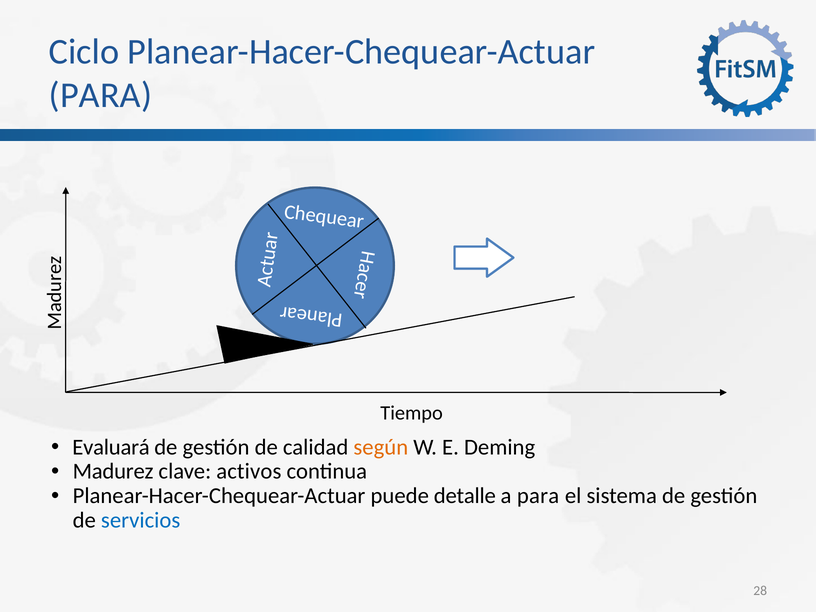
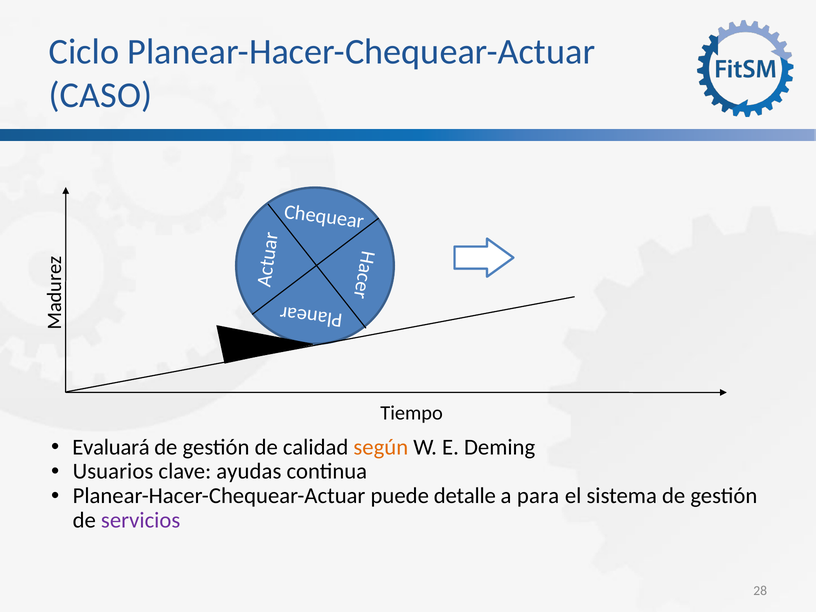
PARA: PARA -> CASO (101, 96)
Madurez: Madurez -> Usuarios (113, 472)
activos: activos -> ayudas (249, 472)
servicios colour: blue -> purple (141, 520)
